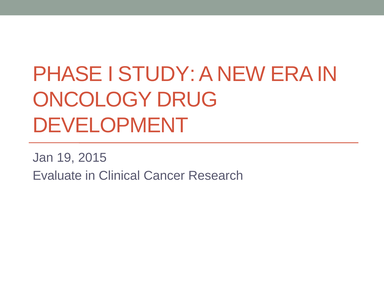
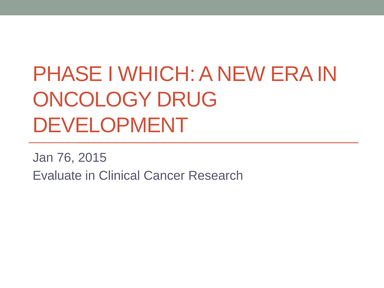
STUDY: STUDY -> WHICH (157, 74)
19: 19 -> 76 (66, 158)
